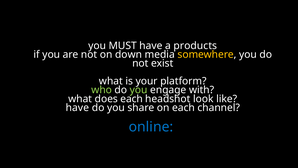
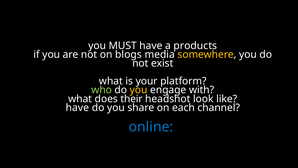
down: down -> blogs (129, 54)
you colour: light green -> yellow (139, 90)
does each: each -> their (132, 99)
